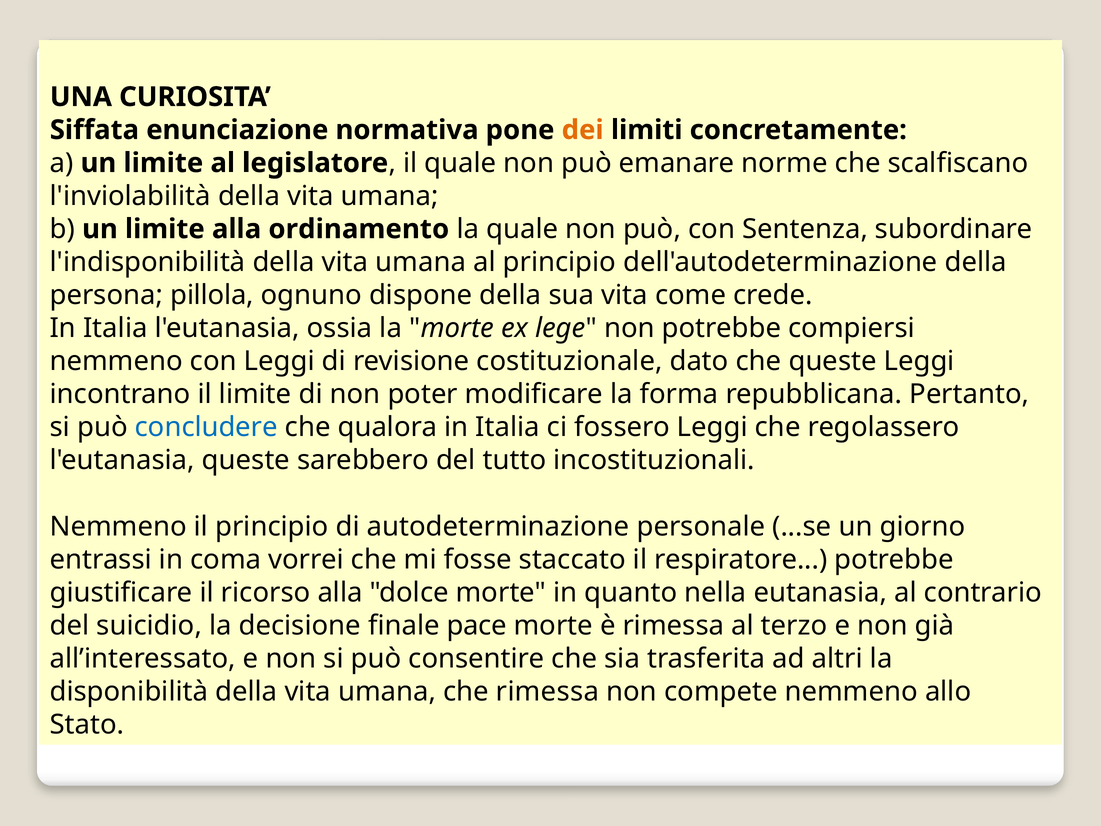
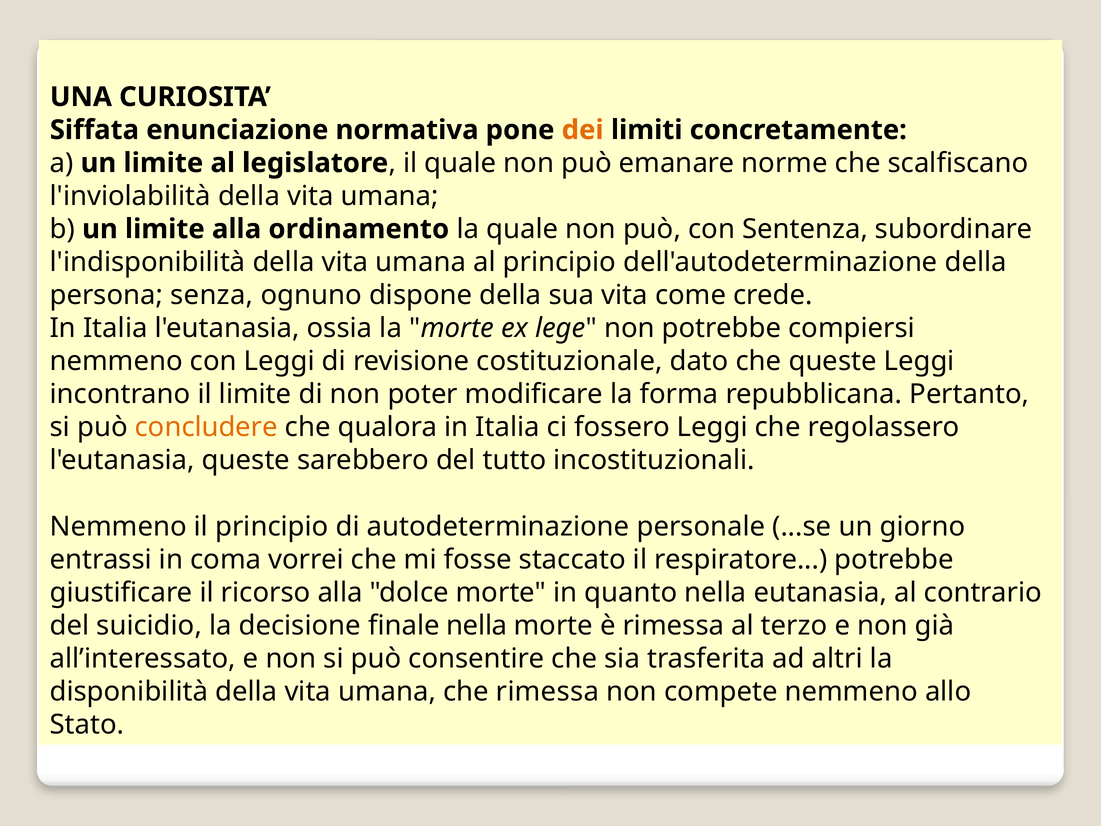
pillola: pillola -> senza (212, 295)
concludere colour: blue -> orange (206, 427)
finale pace: pace -> nella (477, 625)
